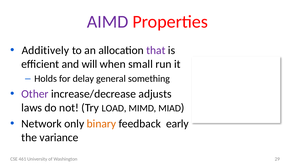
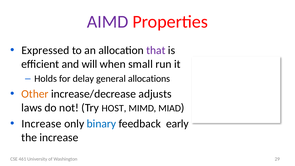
Additively: Additively -> Expressed (45, 50)
something: something -> allocations (149, 79)
Other colour: purple -> orange (35, 94)
LOAD: LOAD -> HOST (114, 108)
Network: Network -> Increase (42, 124)
binary colour: orange -> blue (101, 124)
the variance: variance -> increase (59, 137)
